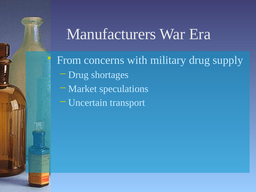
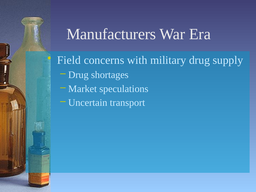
From: From -> Field (69, 60)
